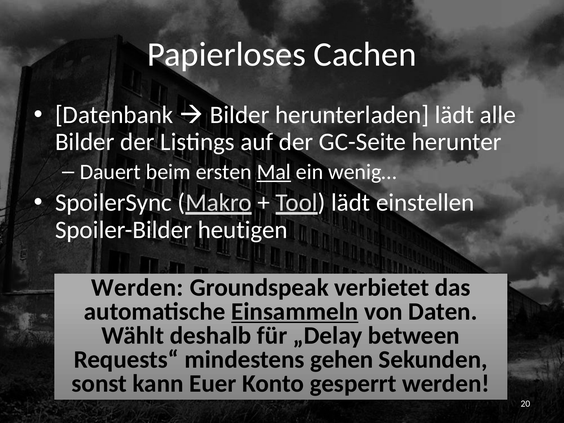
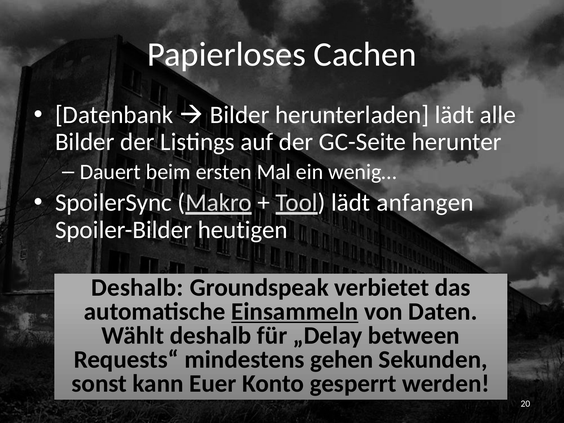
Mal underline: present -> none (274, 172)
einstellen: einstellen -> anfangen (425, 203)
Werden: Werden -> Deshalb (137, 287)
